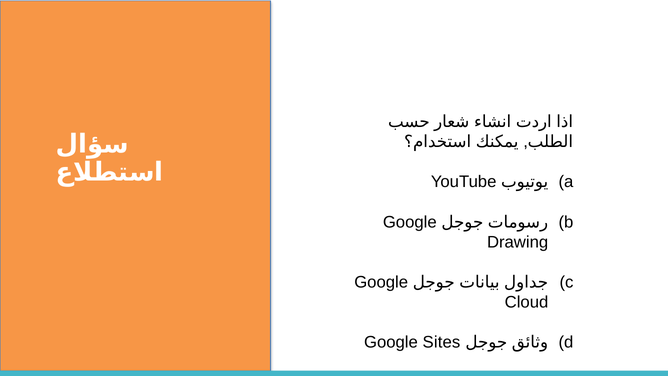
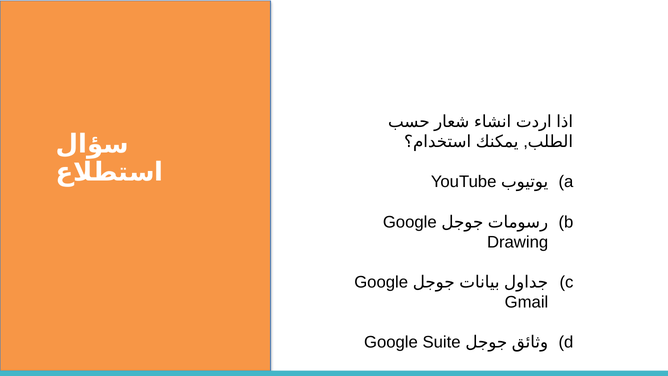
Cloud: Cloud -> Gmail (527, 302)
Sites: Sites -> Suite (442, 342)
